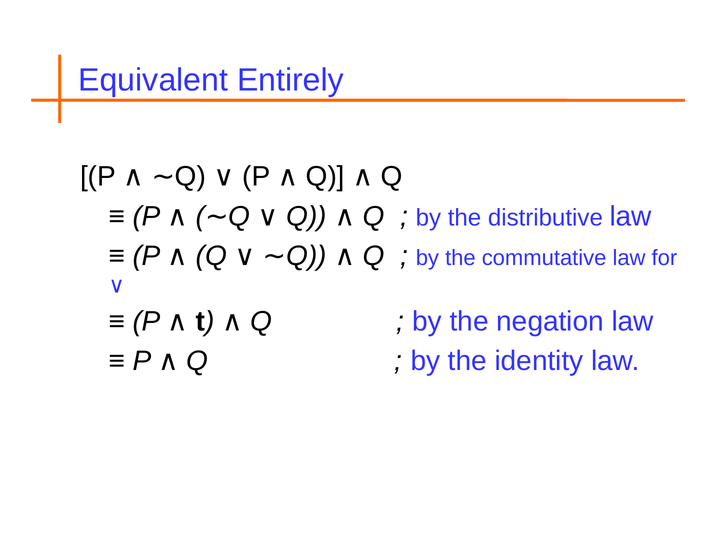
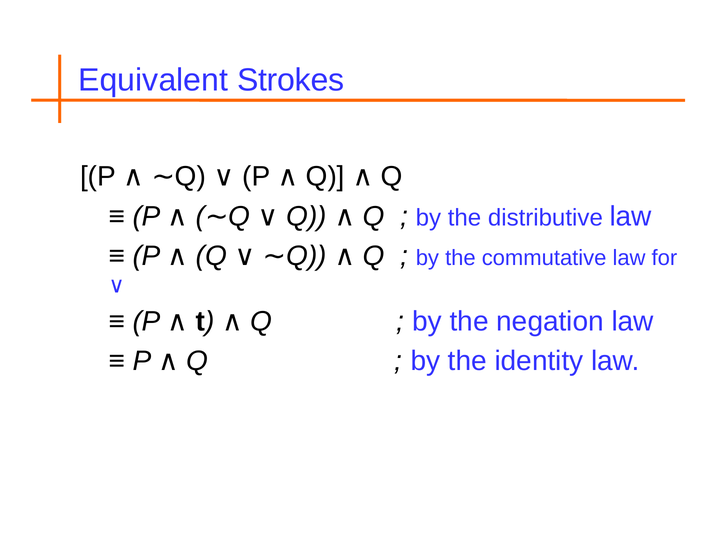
Entirely: Entirely -> Strokes (291, 80)
